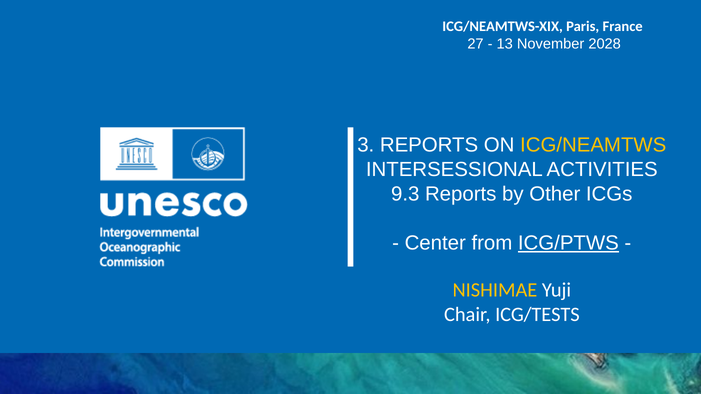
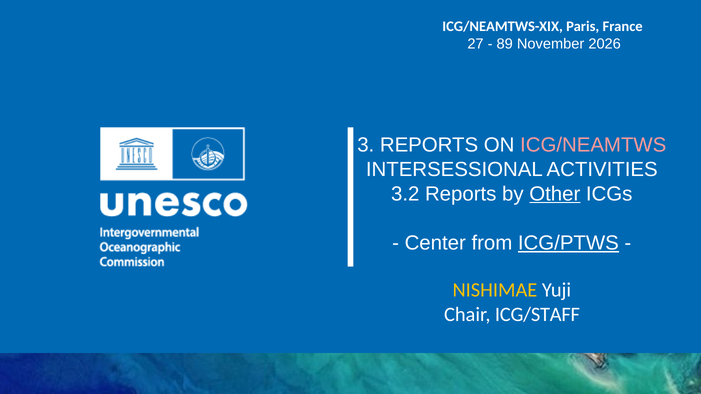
13: 13 -> 89 (505, 44)
2028: 2028 -> 2026 (605, 44)
ICG/NEAMTWS colour: yellow -> pink (593, 145)
9.3: 9.3 -> 3.2 (405, 194)
Other underline: none -> present (555, 194)
ICG/TESTS: ICG/TESTS -> ICG/STAFF (537, 315)
